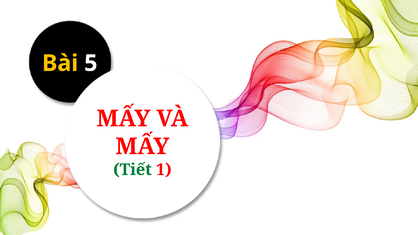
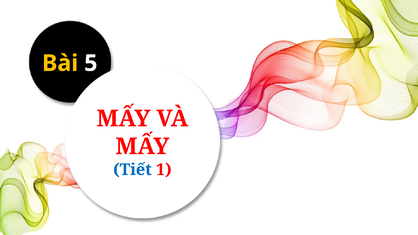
Tiết colour: green -> blue (132, 170)
